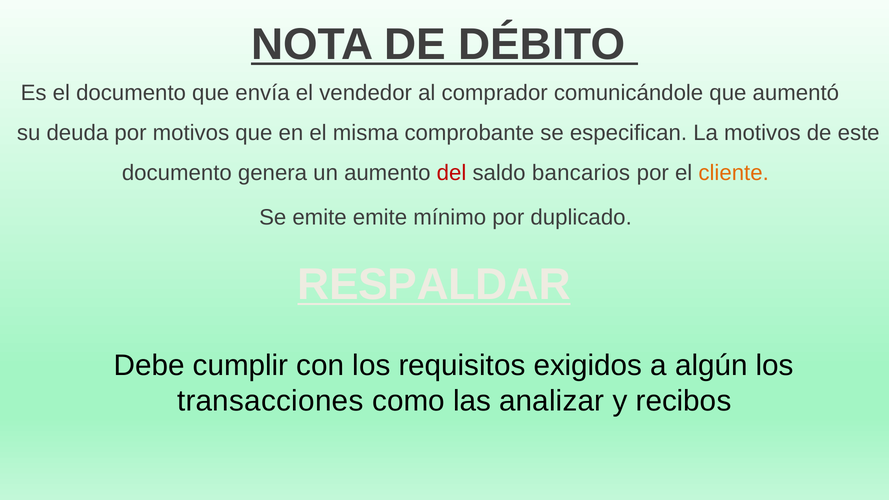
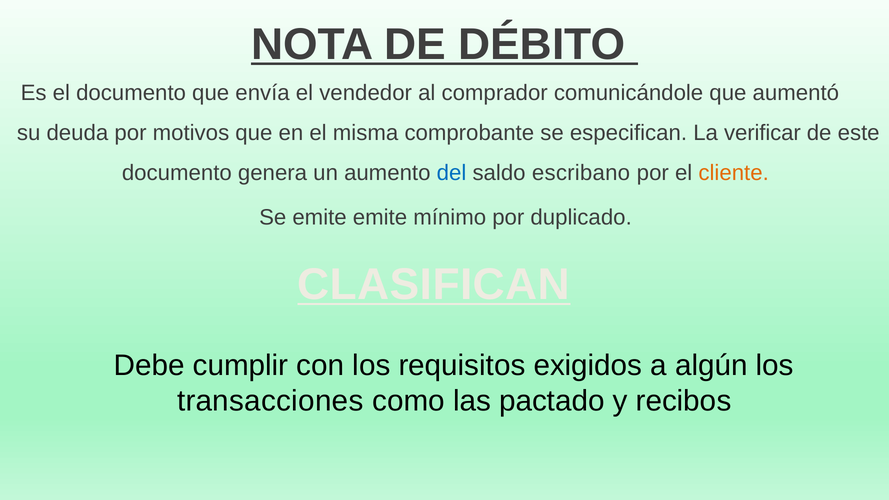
La motivos: motivos -> verificar (762, 133)
del colour: red -> blue (452, 173)
bancarios: bancarios -> escribano (581, 173)
RESPALDAR: RESPALDAR -> CLASIFICAN (434, 285)
analizar: analizar -> pactado (552, 401)
